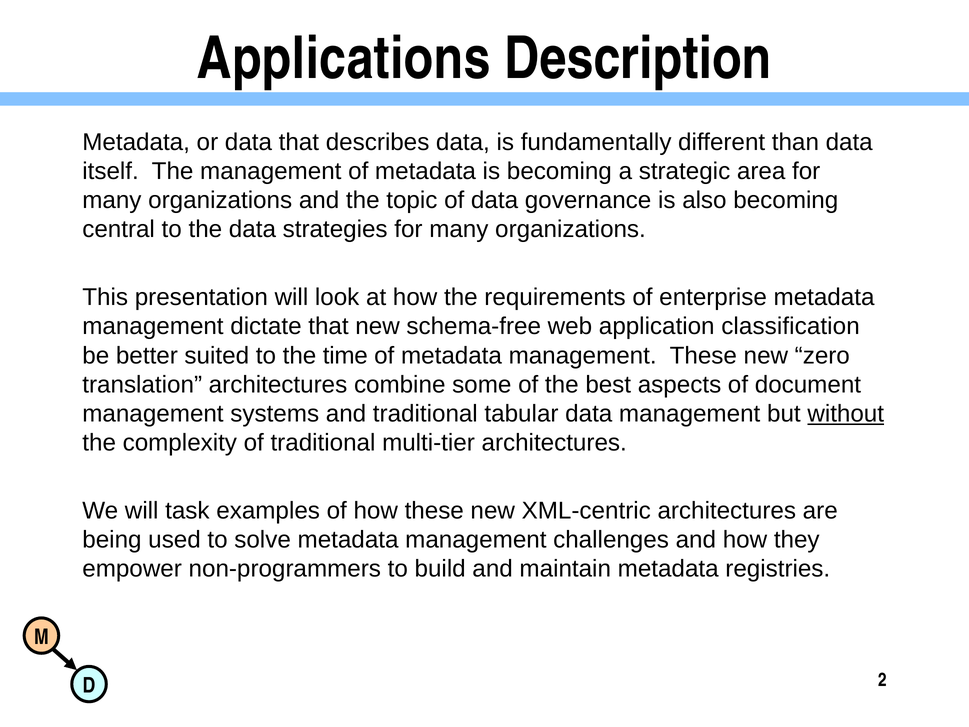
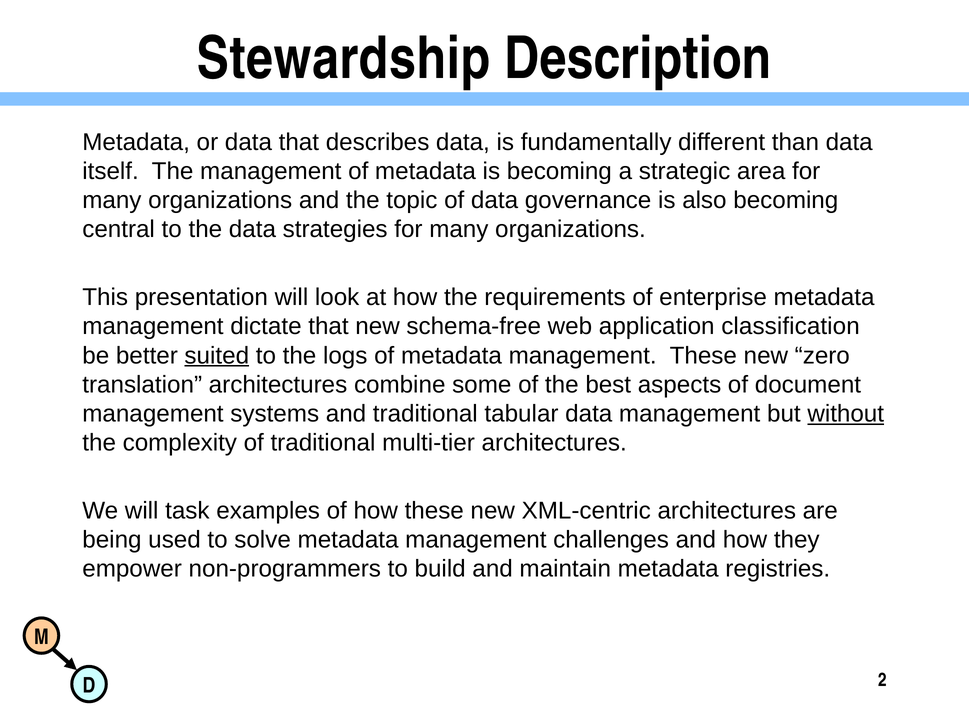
Applications: Applications -> Stewardship (344, 59)
suited underline: none -> present (217, 355)
time: time -> logs (345, 355)
